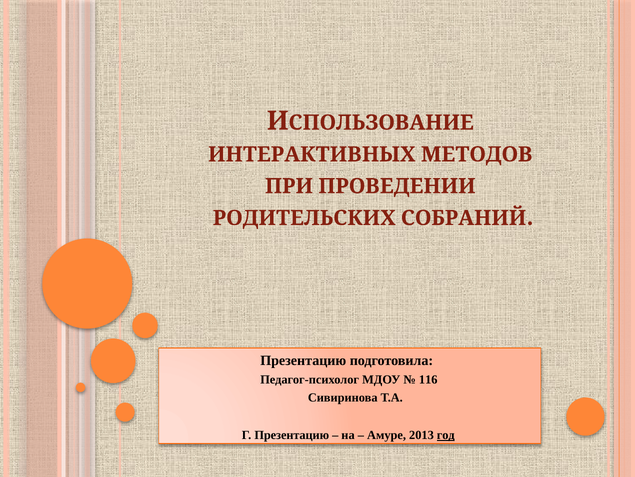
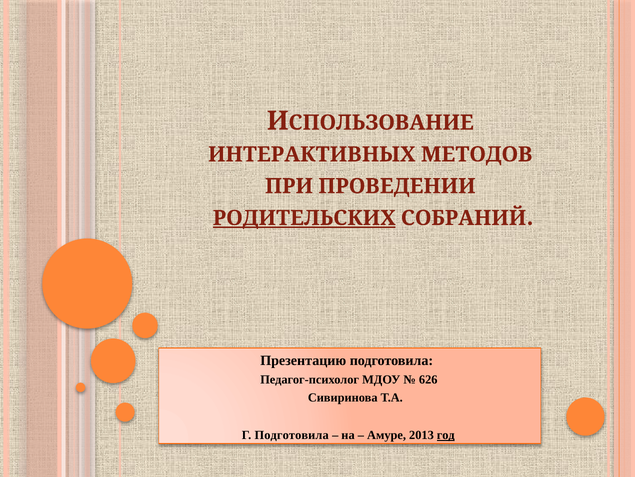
РОДИТЕЛЬСКИХ underline: none -> present (304, 218)
116: 116 -> 626 (428, 379)
Г Презентацию: Презентацию -> Подготовила (292, 435)
